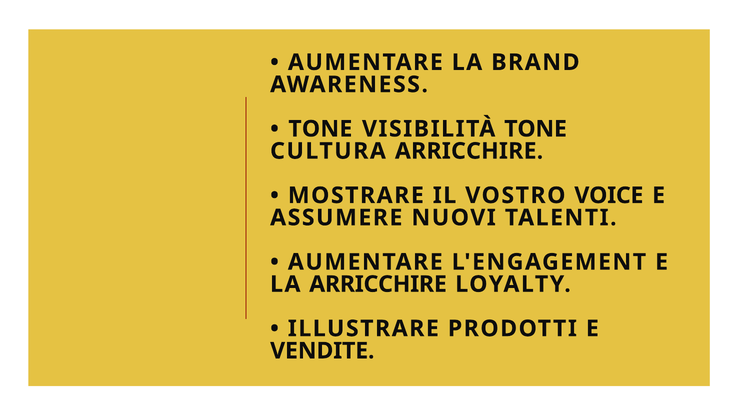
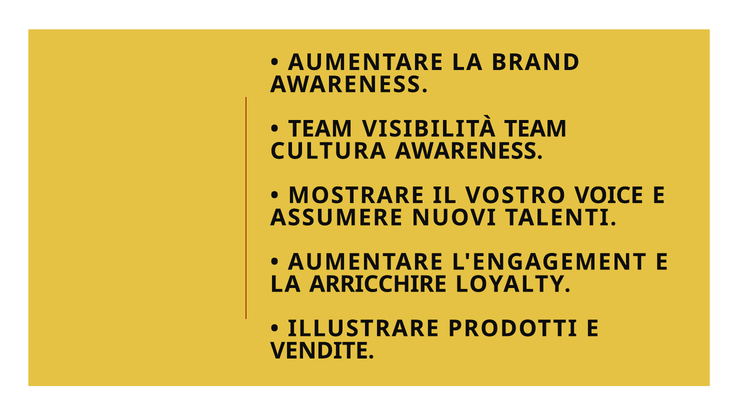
TONE: TONE -> TEAM (320, 129)
VISIBILITÀ TONE: TONE -> TEAM (536, 129)
CULTURA ARRICCHIRE: ARRICCHIRE -> AWARENESS (469, 151)
